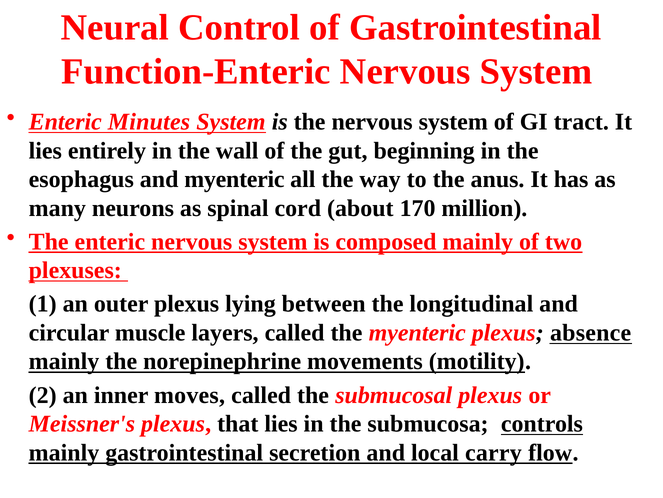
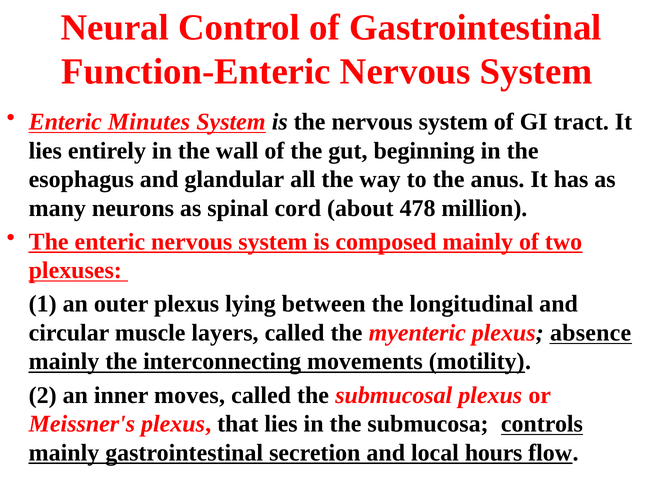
and myenteric: myenteric -> glandular (234, 179)
170: 170 -> 478 (418, 208)
norepinephrine: norepinephrine -> interconnecting (222, 361)
carry: carry -> hours (494, 452)
